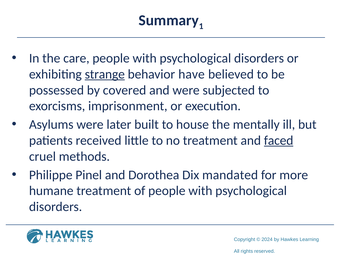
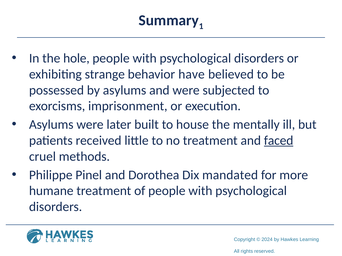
care: care -> hole (76, 58)
strange underline: present -> none (105, 74)
by covered: covered -> asylums (125, 90)
